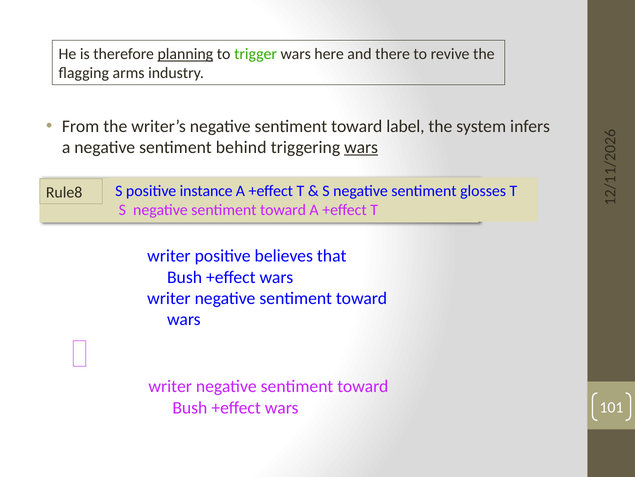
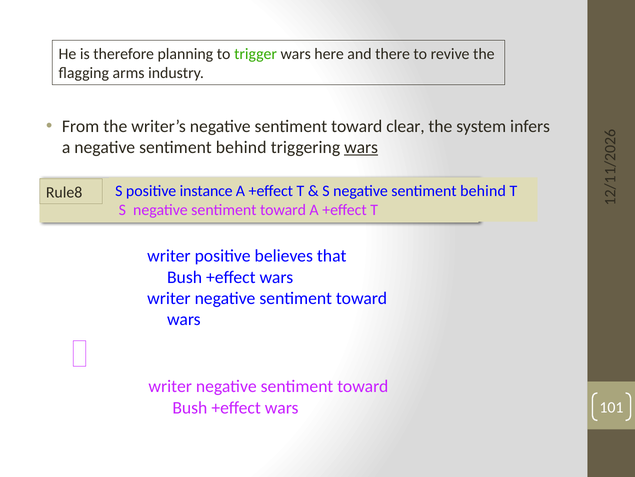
planning underline: present -> none (185, 54)
label: label -> clear (405, 126)
S negative sentiment glosses: glosses -> behind (483, 191)
